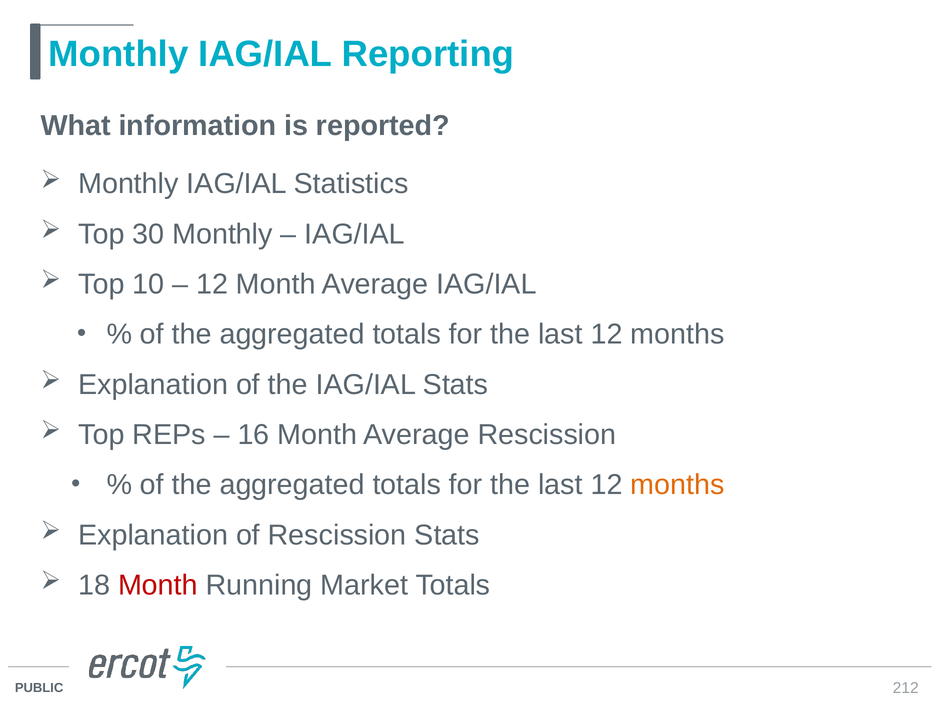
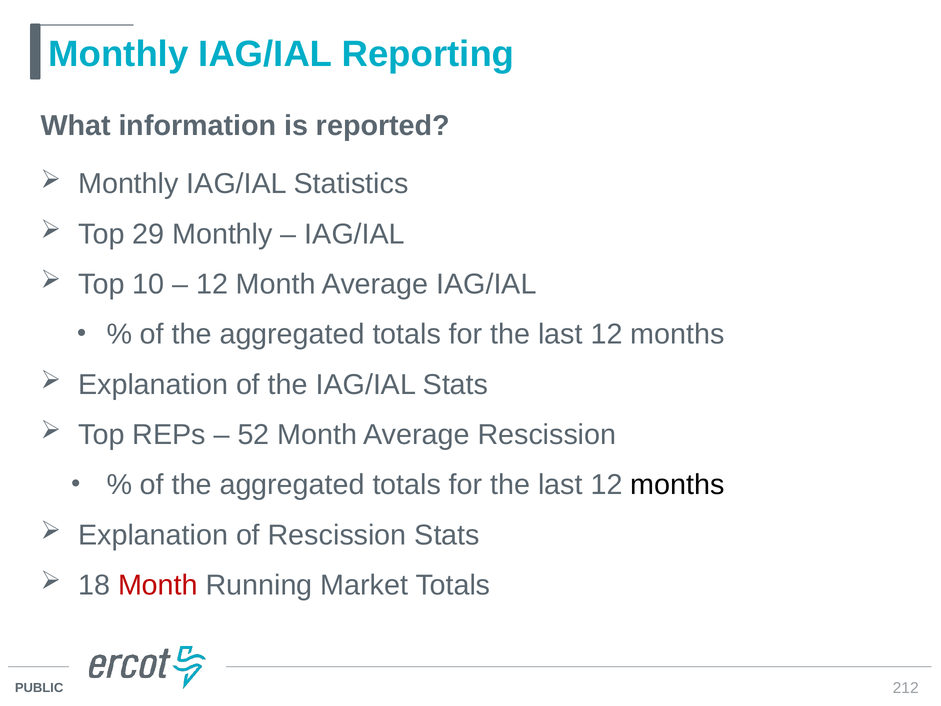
30: 30 -> 29 (148, 234)
16: 16 -> 52 (254, 435)
months colour: orange -> black (678, 485)
